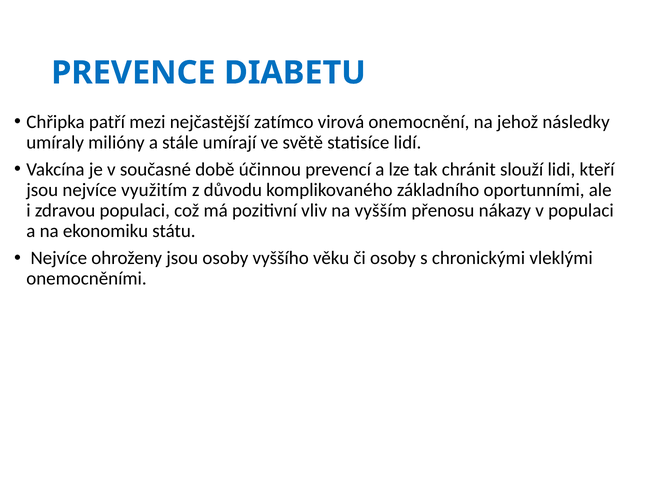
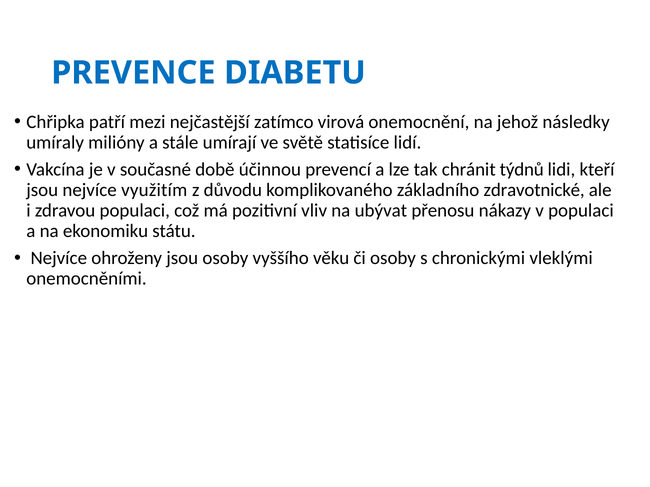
slouží: slouží -> týdnů (522, 170)
oportunními: oportunními -> zdravotnické (534, 190)
vyšším: vyšším -> ubývat (381, 211)
